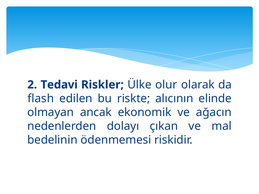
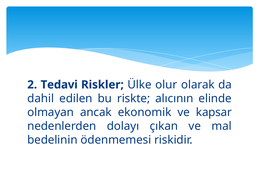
flash: flash -> dahil (41, 99)
ağacın: ağacın -> kapsar (214, 112)
